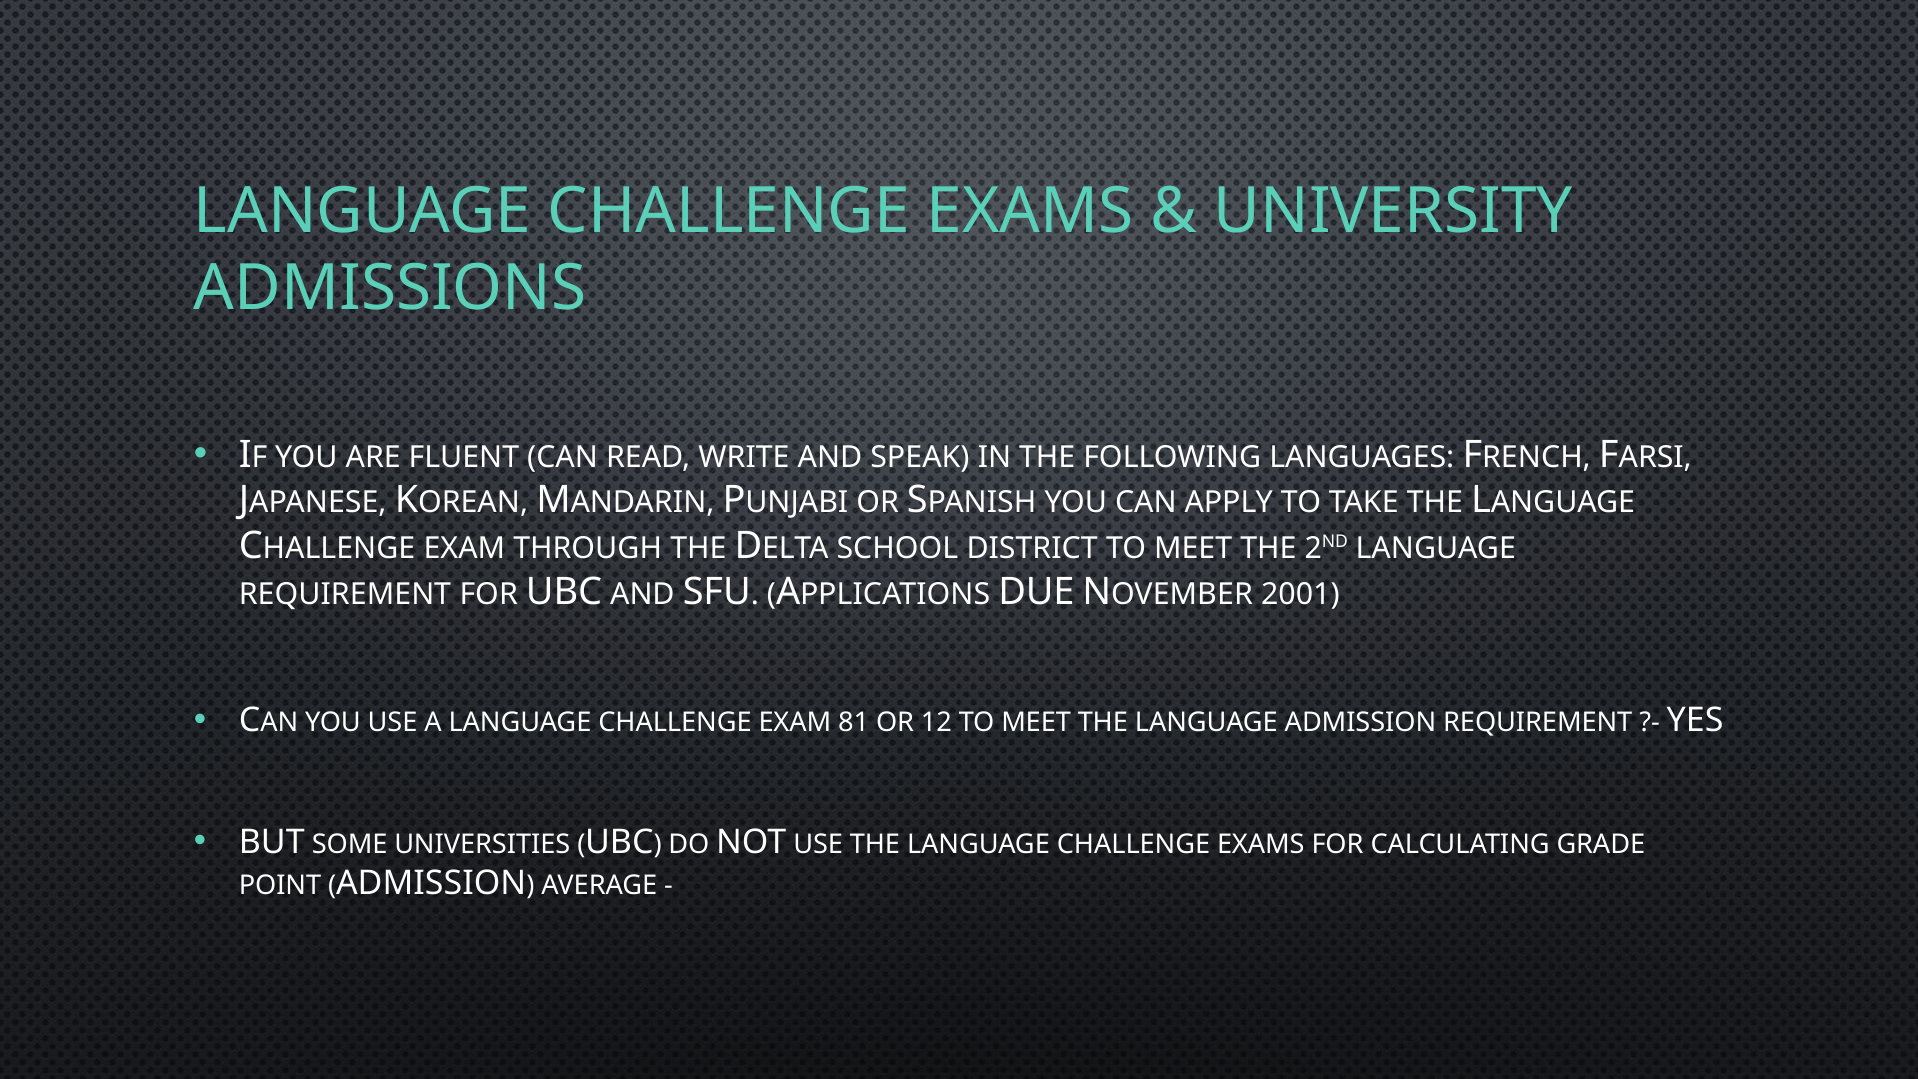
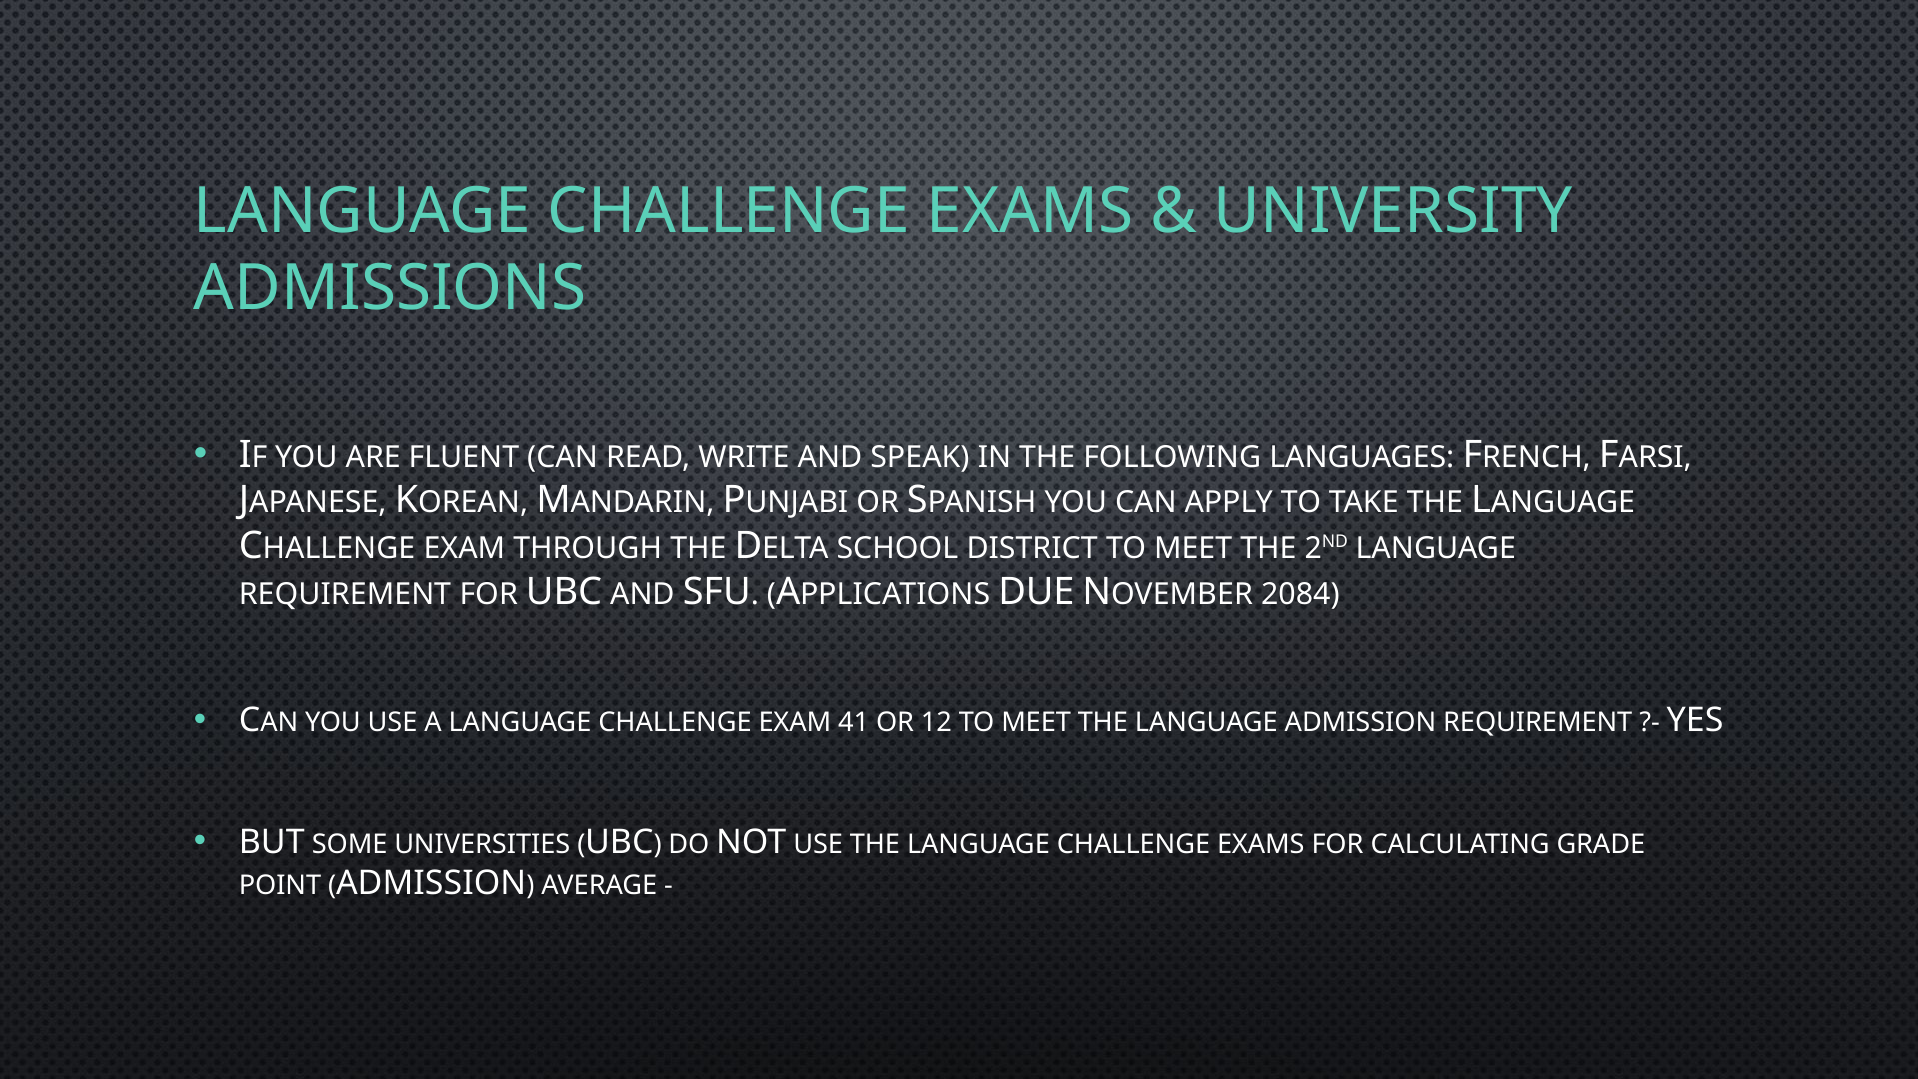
2001: 2001 -> 2084 (1300, 594)
81: 81 -> 41 (854, 723)
